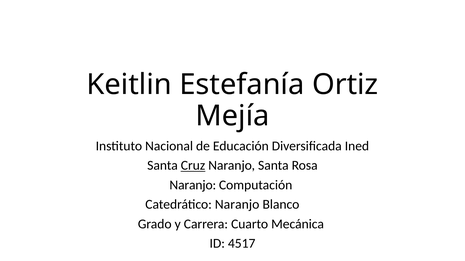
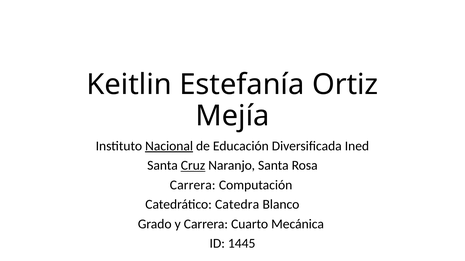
Nacional underline: none -> present (169, 146)
Naranjo: Naranjo -> Carrera (193, 185)
Catedrático Naranjo: Naranjo -> Catedra (237, 205)
4517: 4517 -> 1445 (242, 244)
